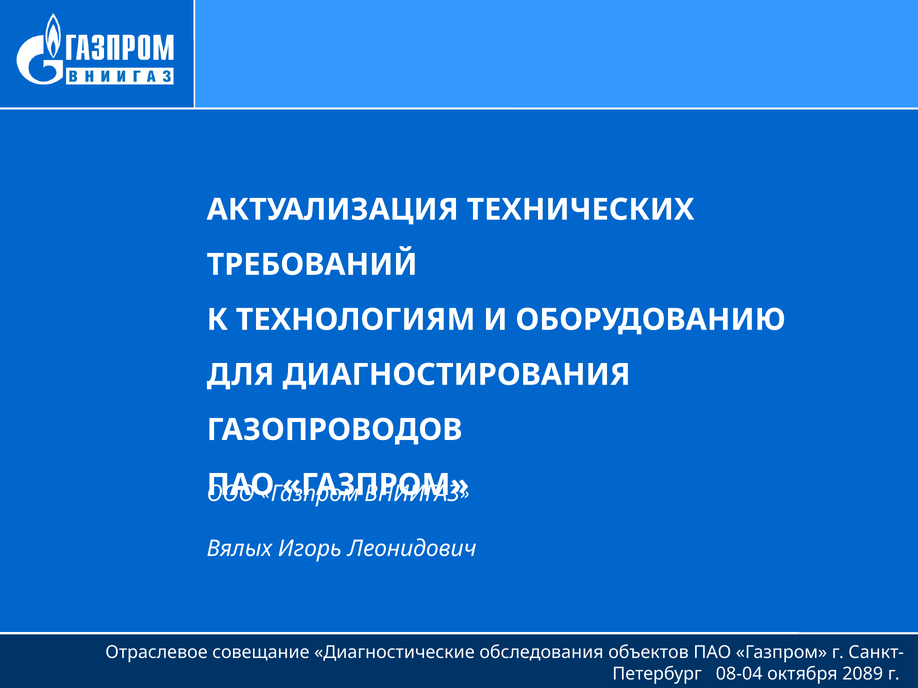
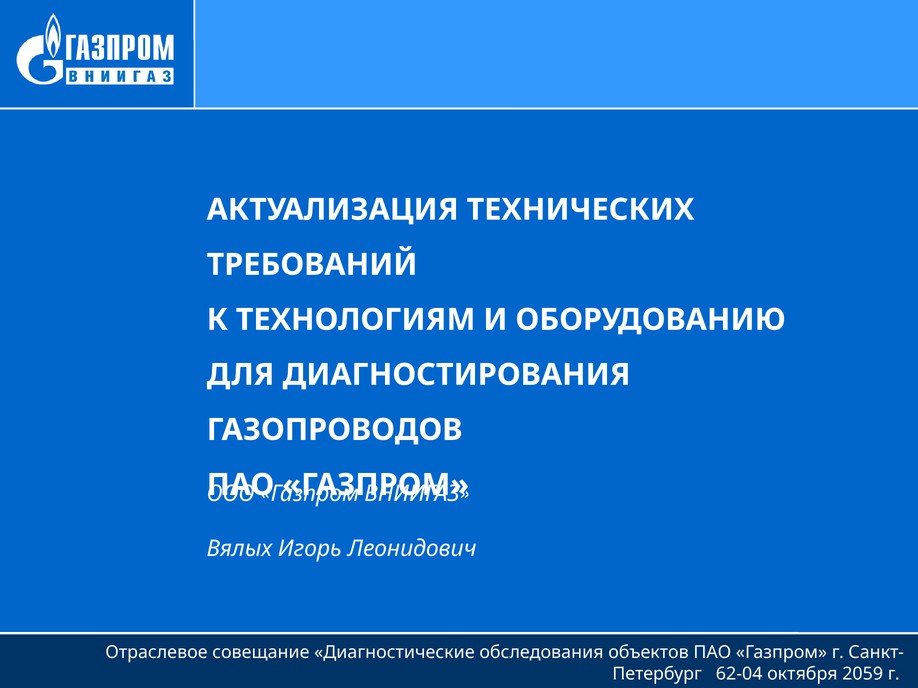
08-04: 08-04 -> 62-04 (739, 674)
2089: 2089 -> 2059 (863, 674)
